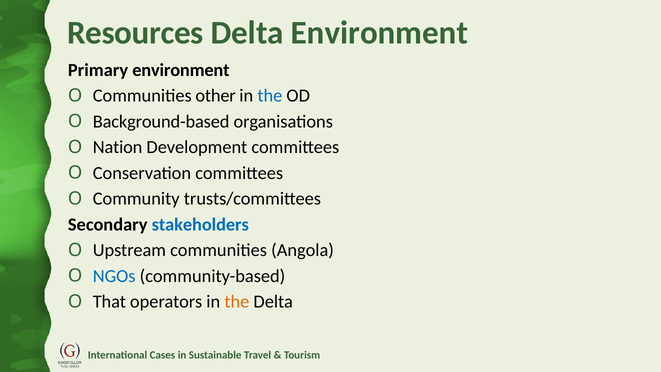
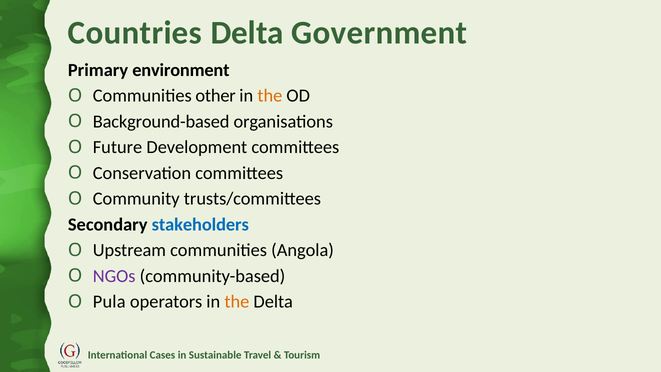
Resources: Resources -> Countries (135, 33)
Delta Environment: Environment -> Government (379, 33)
the colour: blue -> orange (270, 96)
Nation: Nation -> Future (118, 147)
NGOs colour: blue -> purple (114, 276)
That: That -> Pula (109, 302)
